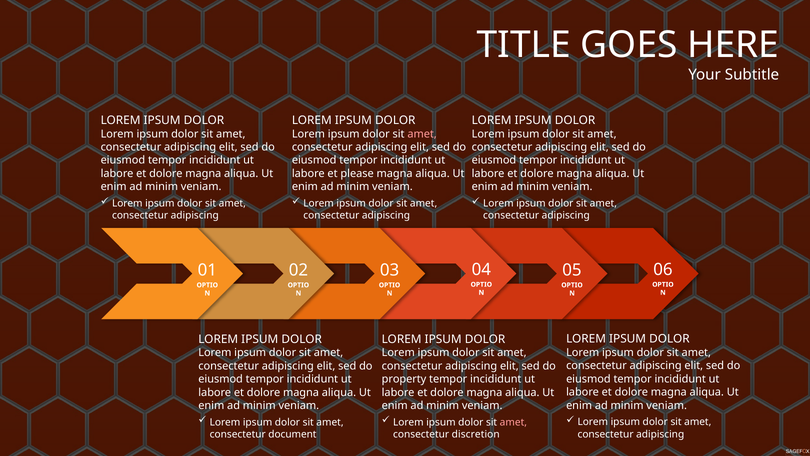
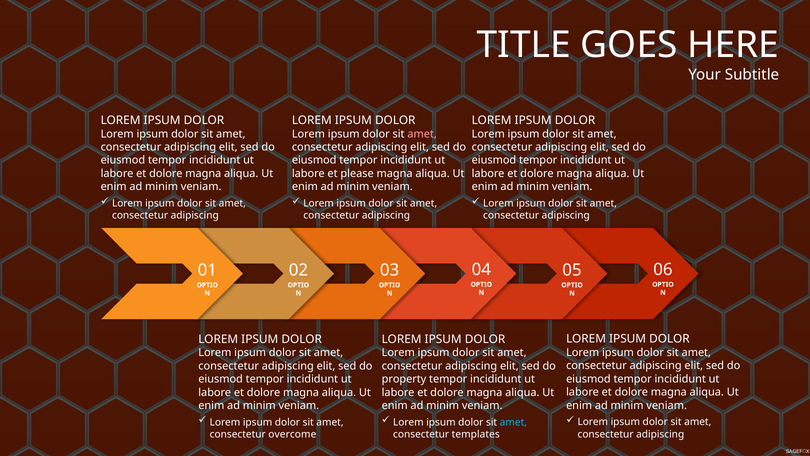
amet colour: pink -> light blue (513, 422)
document: document -> overcome (292, 434)
discretion: discretion -> templates (476, 434)
